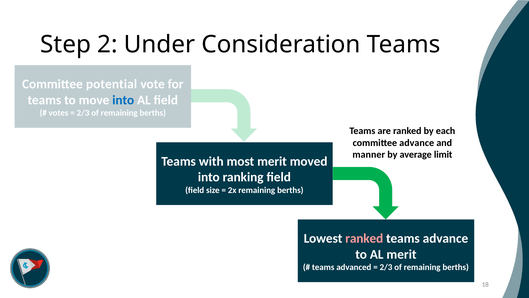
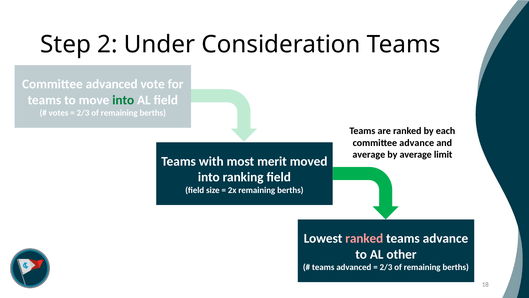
Committee potential: potential -> advanced (112, 84)
into colour: blue -> green (123, 100)
manner: manner -> average (369, 154)
AL merit: merit -> other (402, 254)
